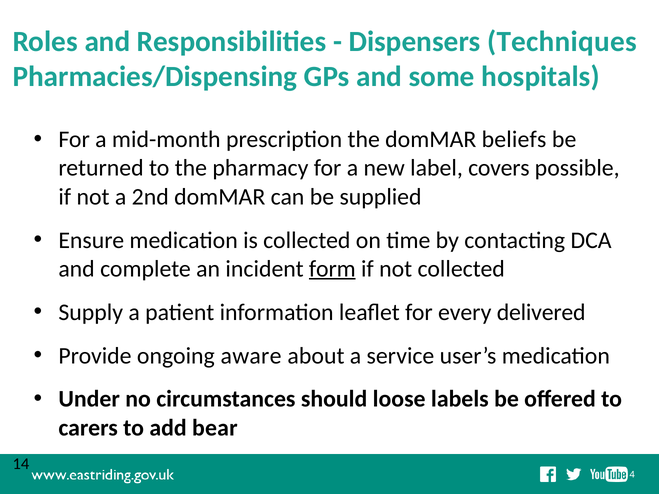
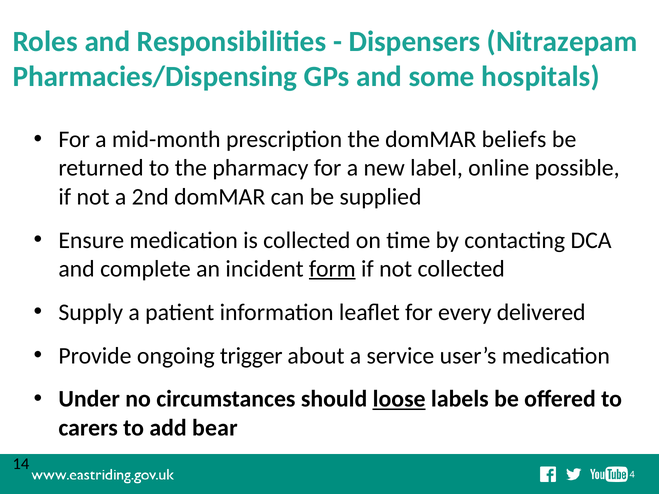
Techniques: Techniques -> Nitrazepam (562, 42)
covers: covers -> online (499, 168)
aware: aware -> trigger (251, 356)
loose underline: none -> present (399, 399)
